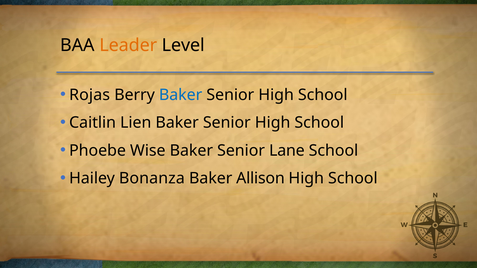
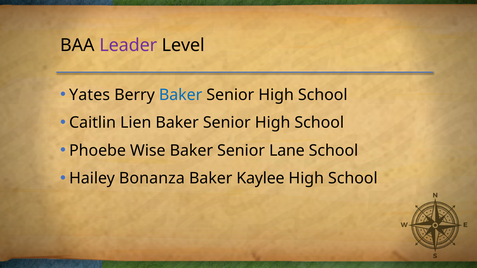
Leader colour: orange -> purple (128, 45)
Rojas: Rojas -> Yates (90, 95)
Allison: Allison -> Kaylee (260, 179)
